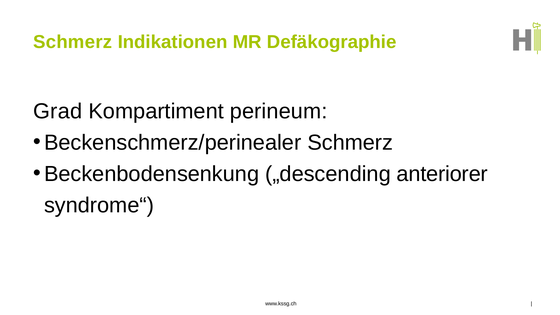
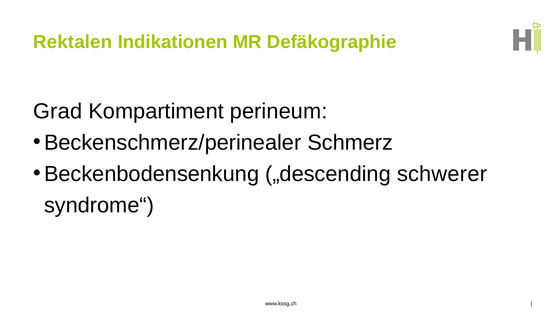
Schmerz: Schmerz -> Rektalen (73, 42)
anteriorer: anteriorer -> schwerer (442, 174)
